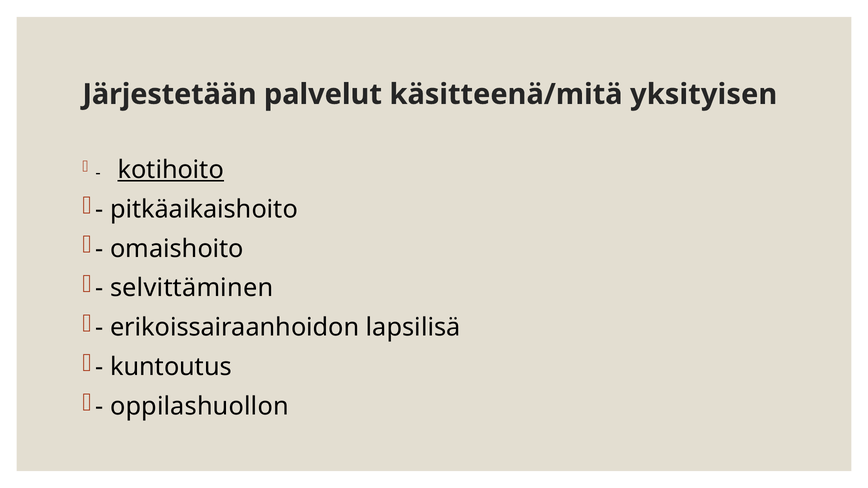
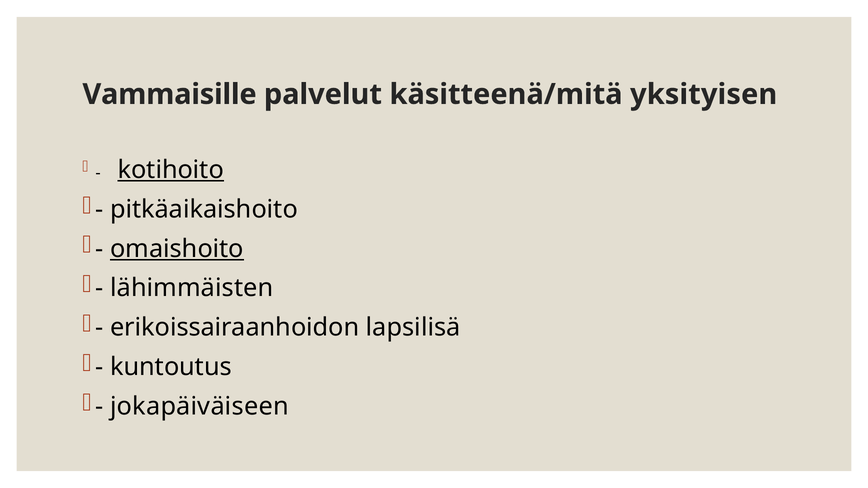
Järjestetään: Järjestetään -> Vammaisille (170, 94)
omaishoito underline: none -> present (177, 249)
selvittäminen: selvittäminen -> lähimmäisten (192, 288)
oppilashuollon: oppilashuollon -> jokapäiväiseen (199, 407)
